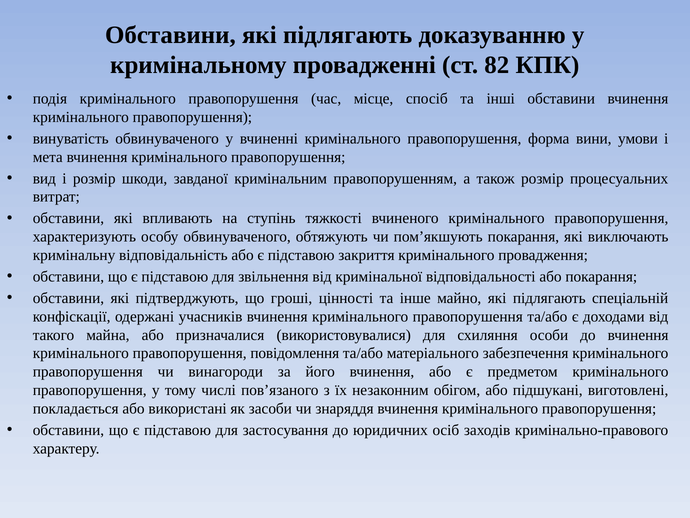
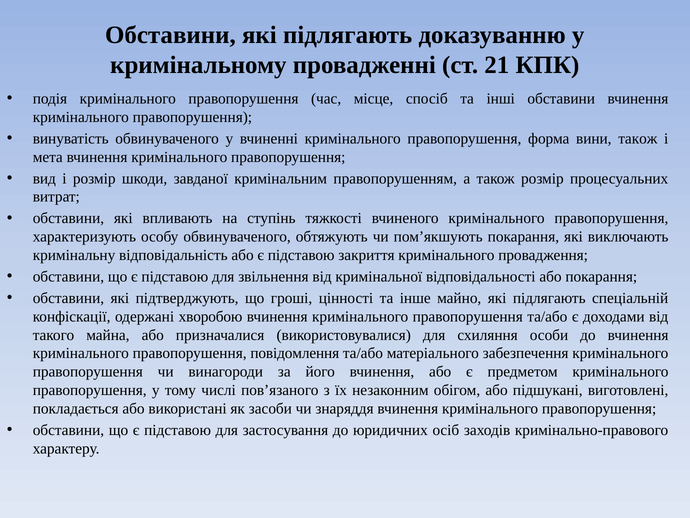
82: 82 -> 21 (497, 65)
вини умови: умови -> також (638, 138)
учасників: учасників -> хворобою (211, 316)
